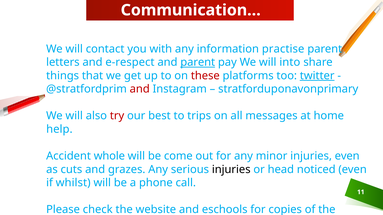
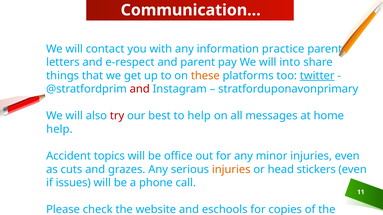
practise: practise -> practice (283, 49)
parent underline: present -> none (198, 62)
these colour: red -> orange (205, 76)
to trips: trips -> help (199, 116)
whole: whole -> topics (109, 156)
come: come -> office (178, 156)
injuries colour: black -> orange (231, 170)
noticed: noticed -> stickers (316, 170)
whilst: whilst -> issues (73, 183)
